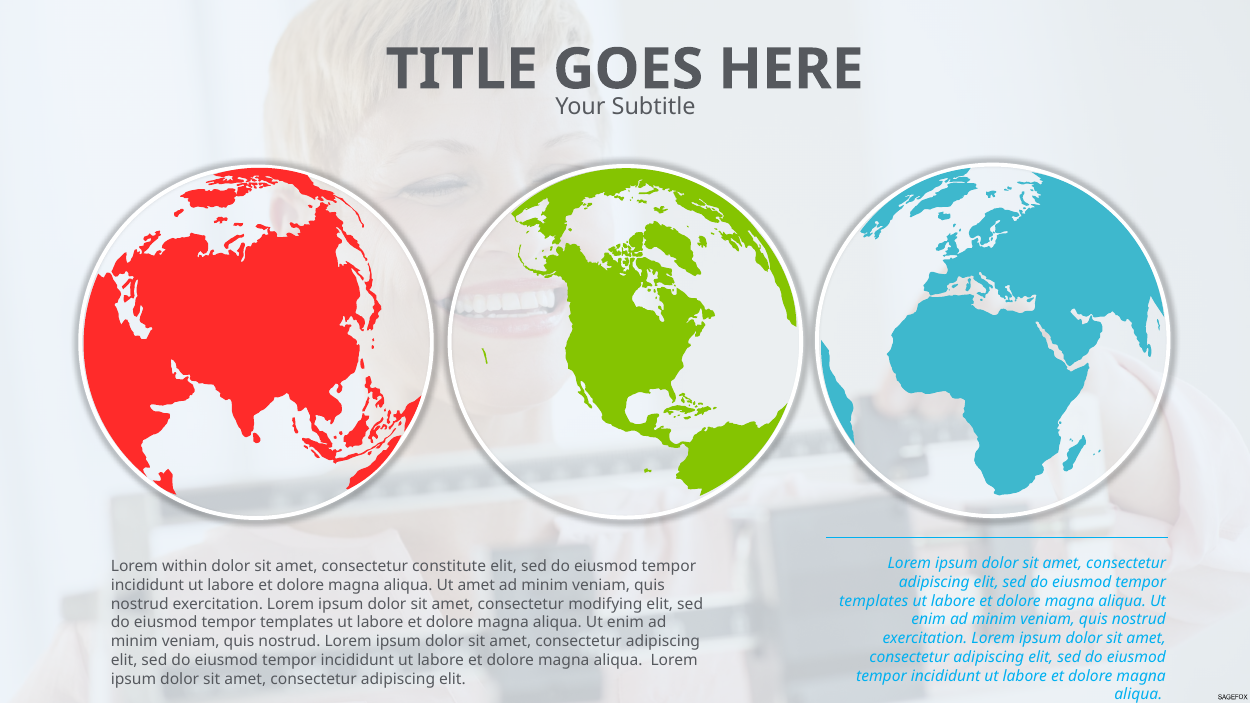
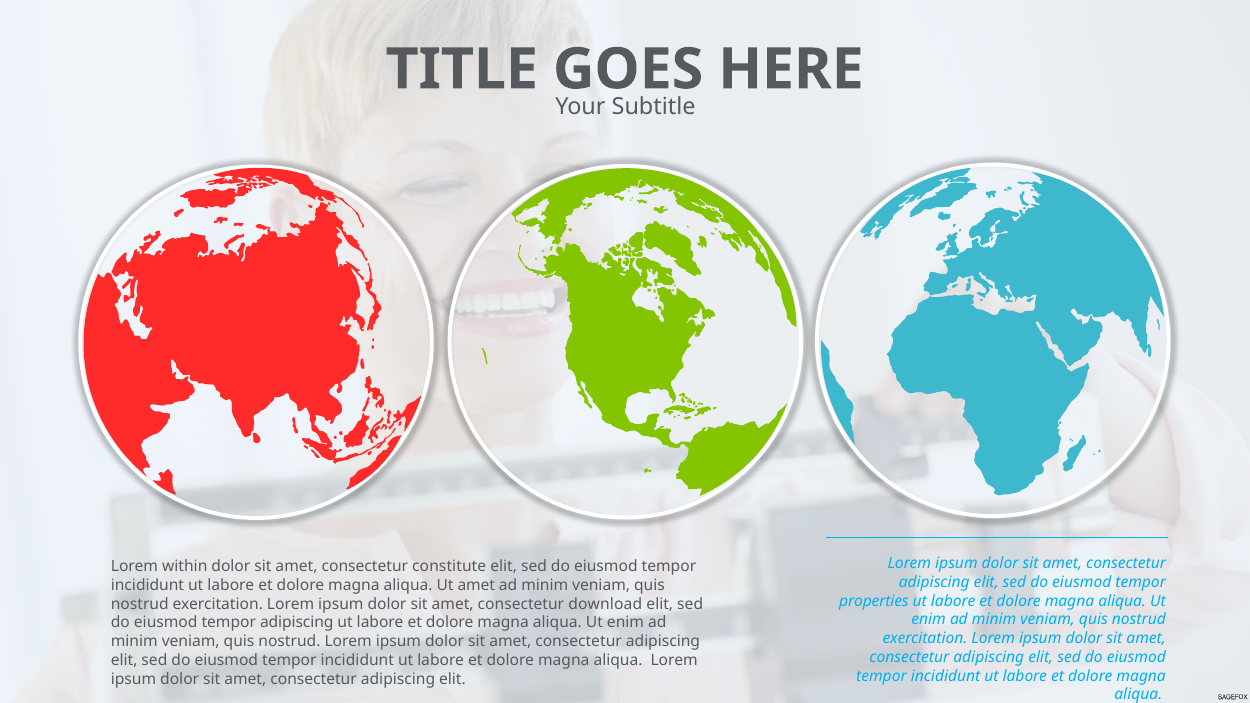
templates: templates -> properties (874, 601)
modifying: modifying -> download (605, 604)
templates: templates -> adipiscing (297, 623)
